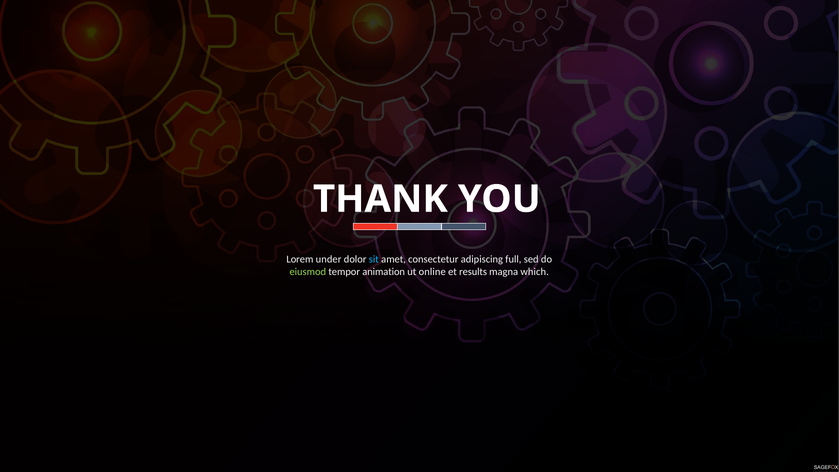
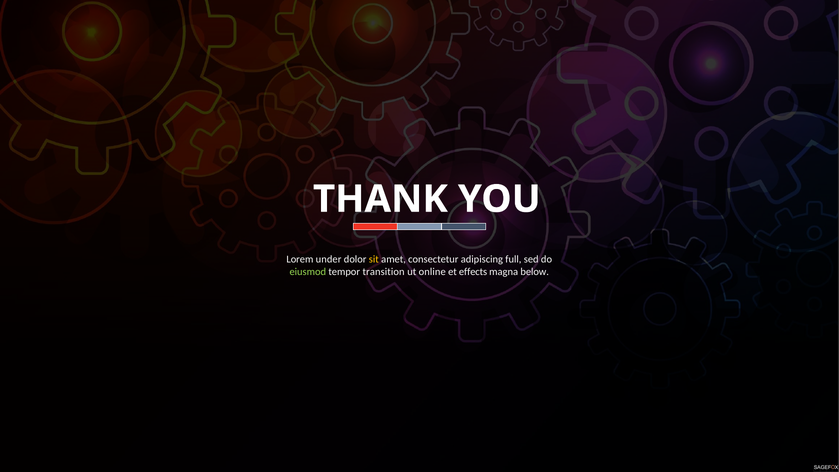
sit colour: light blue -> yellow (374, 259)
animation: animation -> transition (384, 272)
results: results -> effects (473, 272)
which: which -> below (535, 272)
